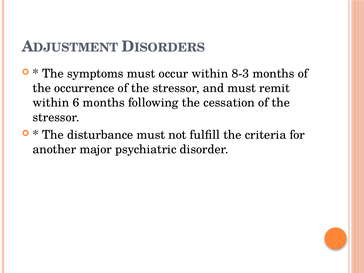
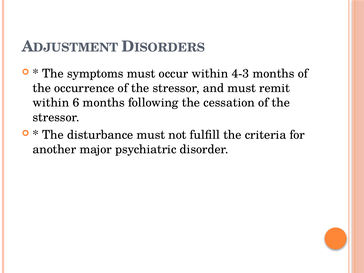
8-3: 8-3 -> 4-3 (240, 74)
